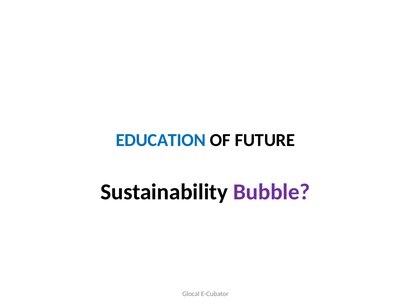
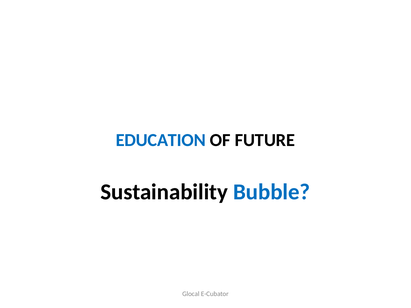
Bubble colour: purple -> blue (272, 192)
